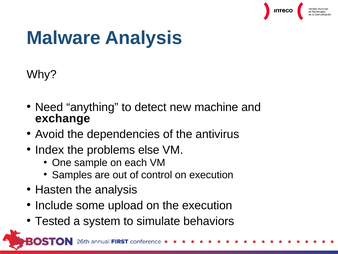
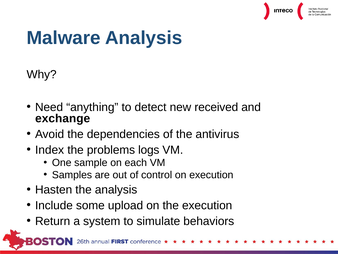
machine: machine -> received (216, 107)
else: else -> logs (149, 150)
Tested: Tested -> Return (53, 221)
